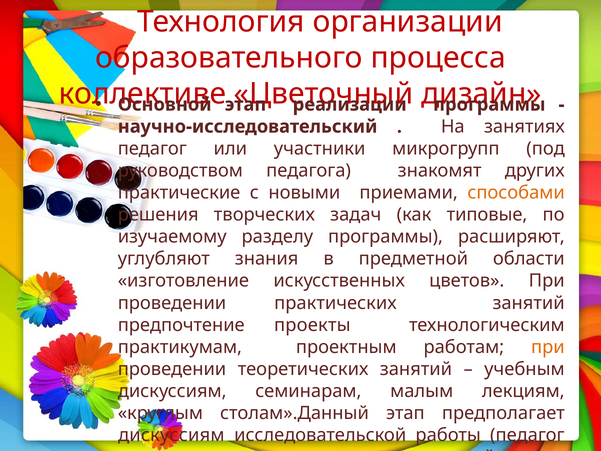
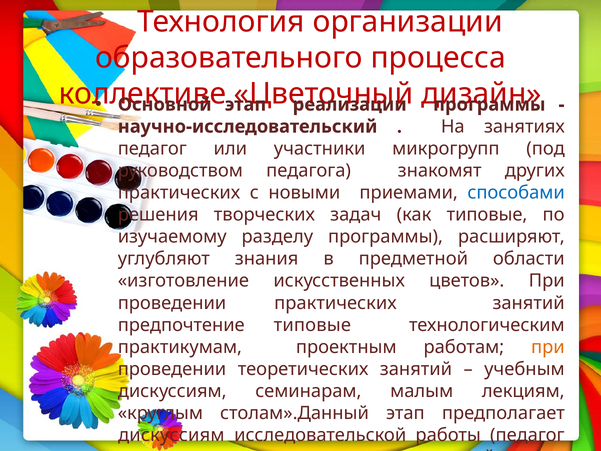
практические: практические -> практических (179, 193)
способами colour: orange -> blue (516, 193)
предпочтение проекты: проекты -> типовые (312, 325)
